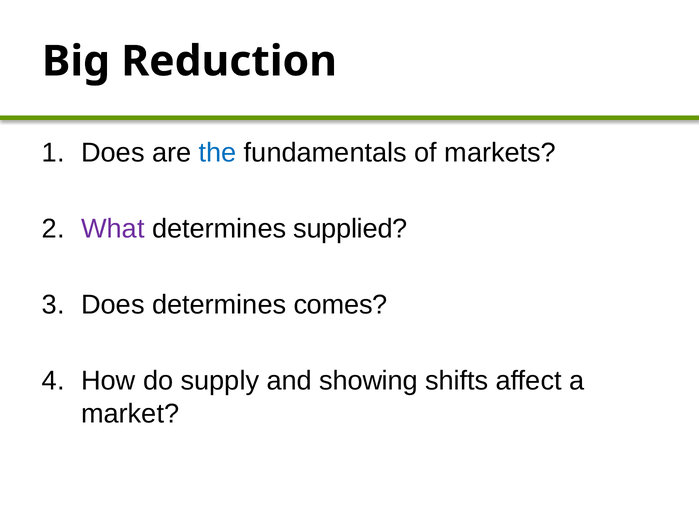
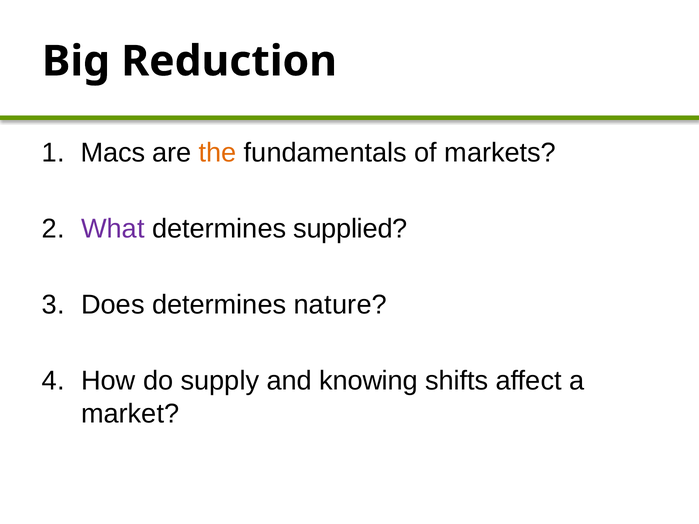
Does: Does -> Macs (113, 153)
the colour: blue -> orange (218, 153)
comes: comes -> nature (340, 305)
showing: showing -> knowing (369, 381)
